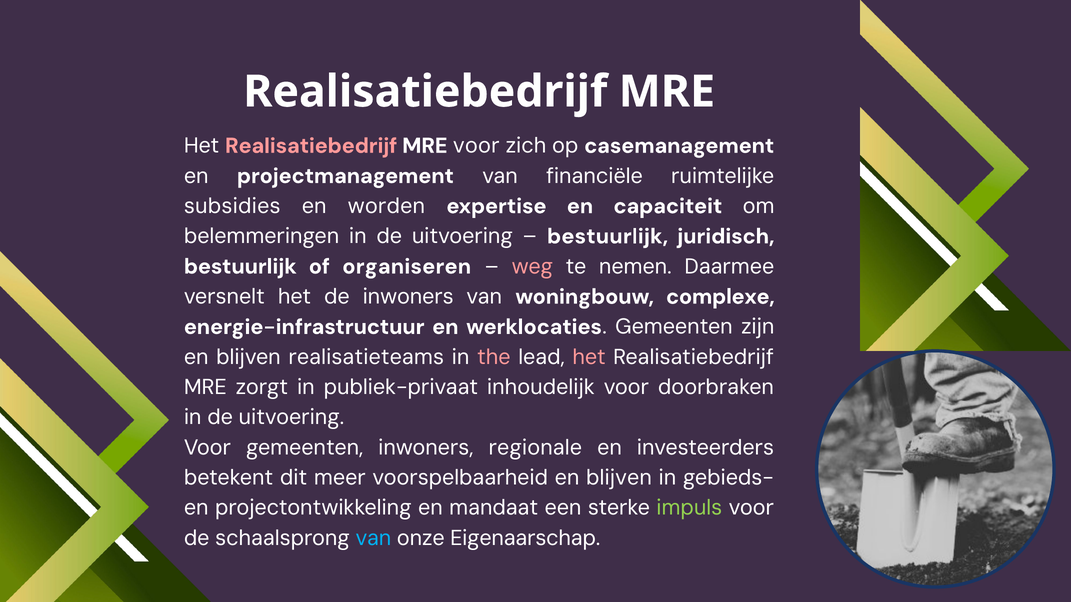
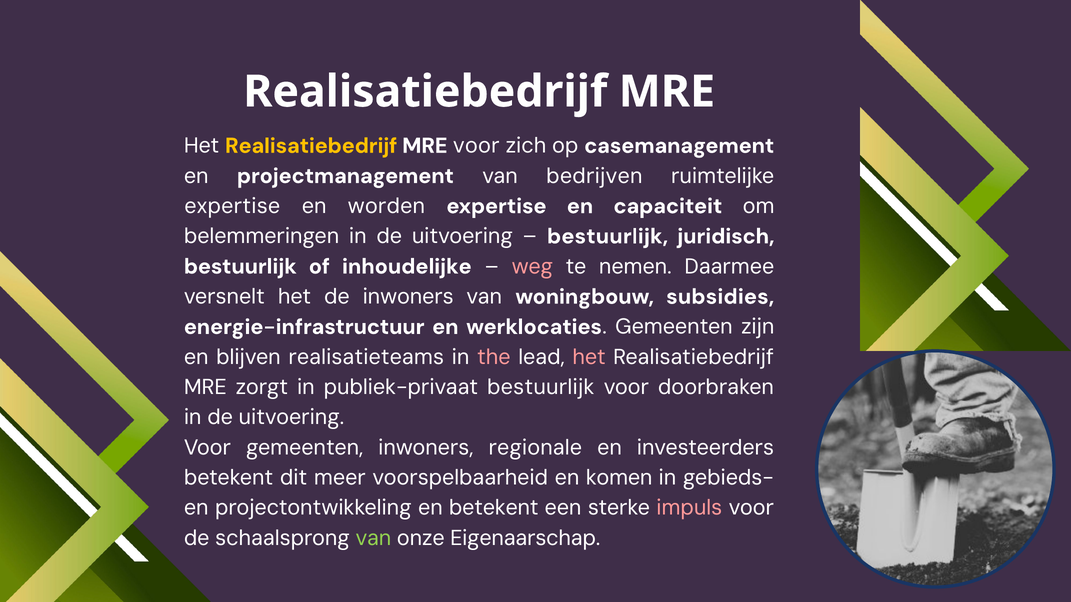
Realisatiebedrijf colour: pink -> yellow (311, 146)
financiële: financiële -> bedrijven (594, 176)
subsidies: subsidies -> expertise (232, 206)
organiseren: organiseren -> inhoudelijke (407, 267)
complexe: complexe -> subsidies (720, 297)
publiek-privaat inhoudelijk: inhoudelijk -> bestuurlijk (541, 387)
voorspelbaarheid en blijven: blijven -> komen (619, 478)
en mandaat: mandaat -> betekent (494, 508)
impuls colour: light green -> pink (689, 508)
van colour: light blue -> light green (373, 538)
